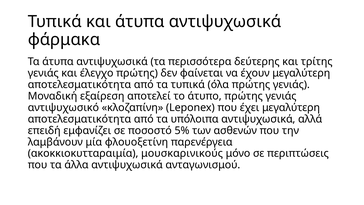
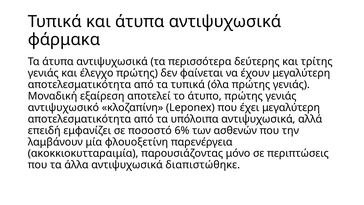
5%: 5% -> 6% (182, 130)
μουσκαρινικούς: μουσκαρινικούς -> παρουσιάζοντας (182, 153)
ανταγωνισμού: ανταγωνισμού -> διαπιστώθηκε (203, 165)
